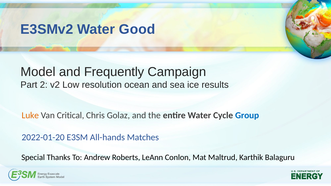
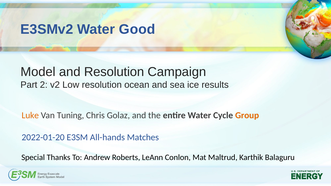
and Frequently: Frequently -> Resolution (114, 72)
Critical: Critical -> Tuning (70, 116)
Group colour: blue -> orange (247, 116)
